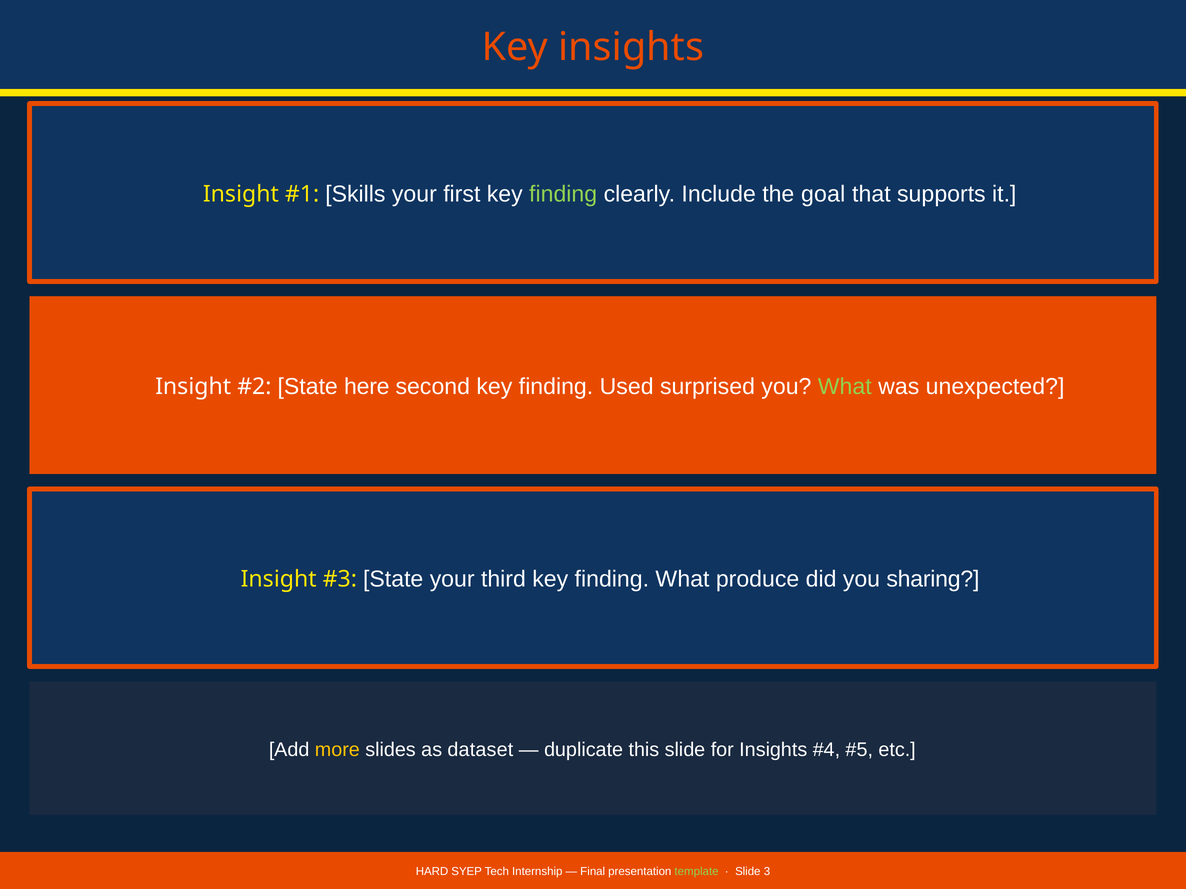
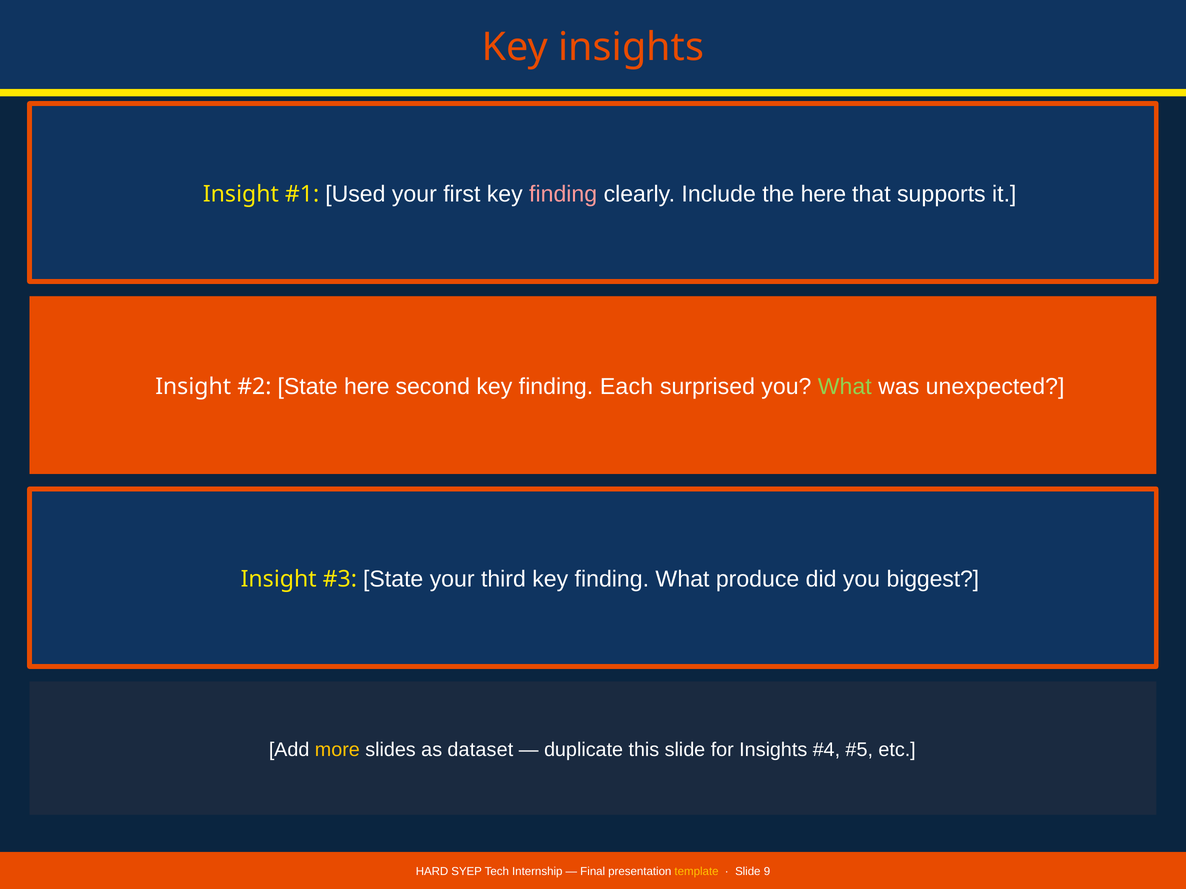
Skills: Skills -> Used (355, 194)
finding colour: light green -> pink (563, 194)
the goal: goal -> here (823, 194)
Used: Used -> Each (627, 387)
sharing: sharing -> biggest (933, 580)
template colour: light green -> yellow (697, 872)
3: 3 -> 9 (767, 872)
